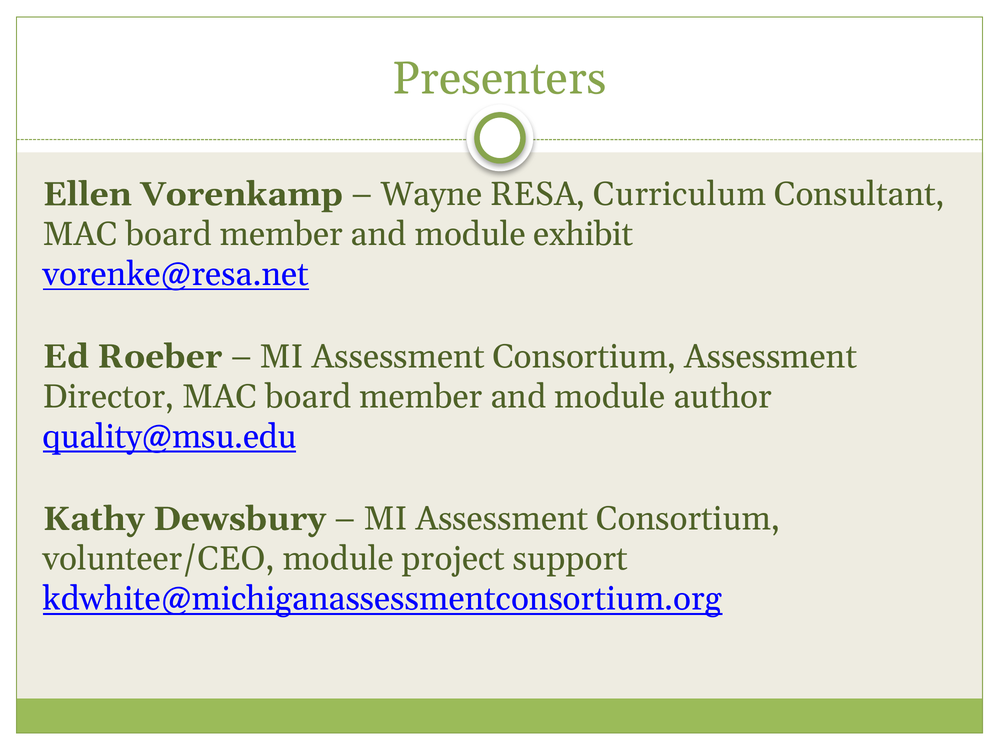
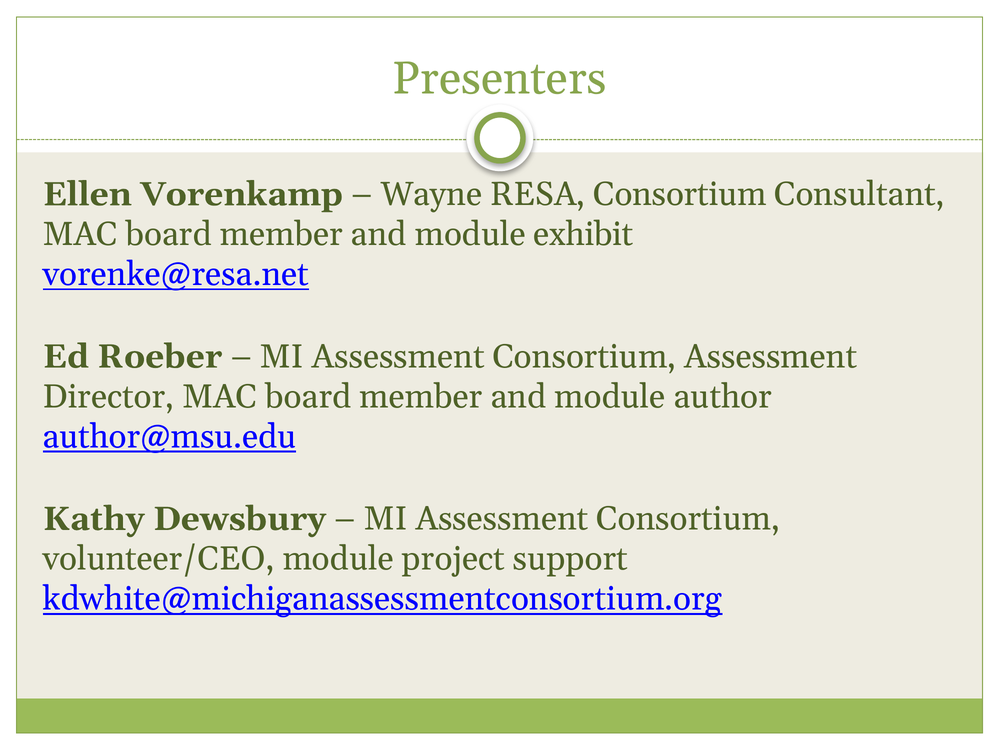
RESA Curriculum: Curriculum -> Consortium (680, 194)
quality@msu.edu: quality@msu.edu -> author@msu.edu (170, 437)
